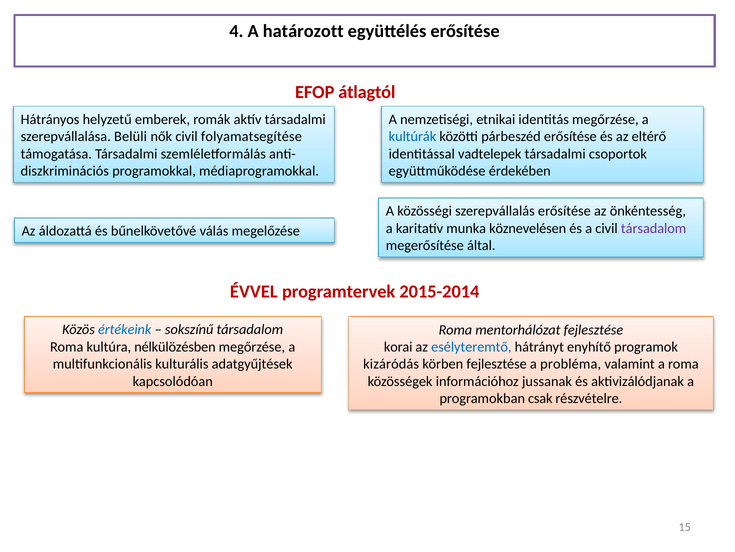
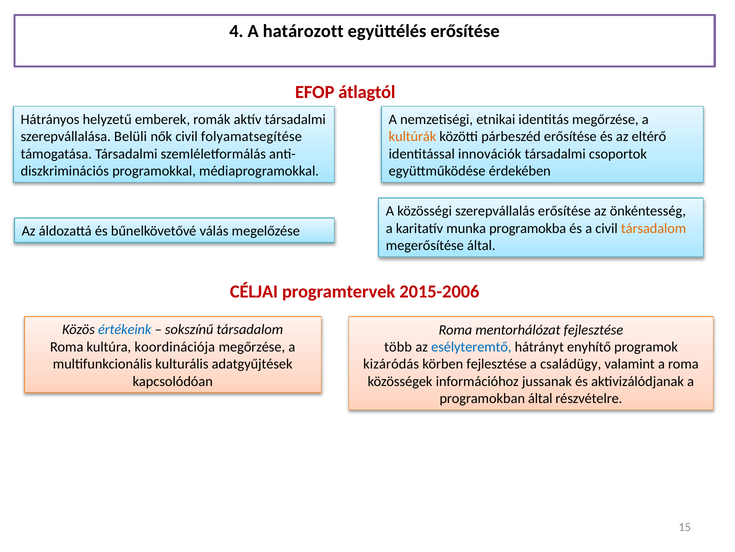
kultúrák colour: blue -> orange (412, 136)
vadtelepek: vadtelepek -> innovációk (490, 154)
köznevelésen: köznevelésen -> programokba (528, 228)
társadalom colour: purple -> orange (654, 228)
ÉVVEL: ÉVVEL -> CÉLJAI (254, 292)
2015-2014: 2015-2014 -> 2015-2006 (439, 292)
nélkülözésben: nélkülözésben -> koordinációja (175, 346)
korai: korai -> több (398, 346)
probléma: probléma -> családügy (571, 364)
programokban csak: csak -> által (540, 398)
